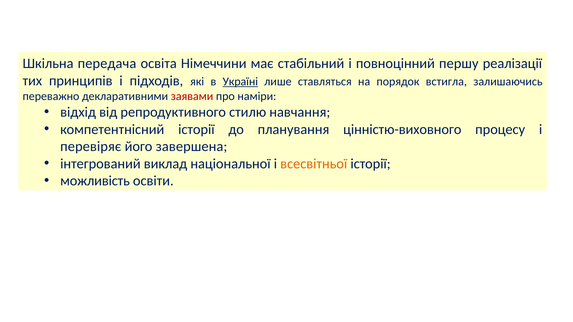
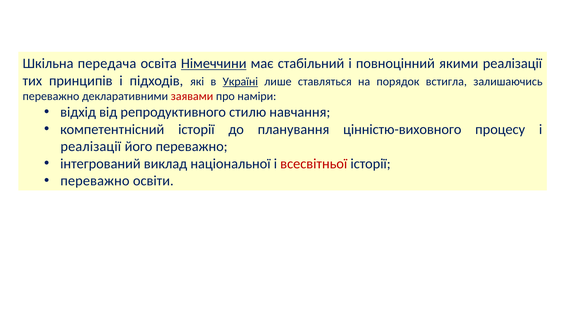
Німеччини underline: none -> present (214, 64)
першу: першу -> якими (459, 64)
перевіряє: перевіряє -> реалізації (91, 147)
його завершена: завершена -> переважно (192, 147)
всесвітньої colour: orange -> red (314, 164)
можливість: можливість -> переважно (95, 181)
